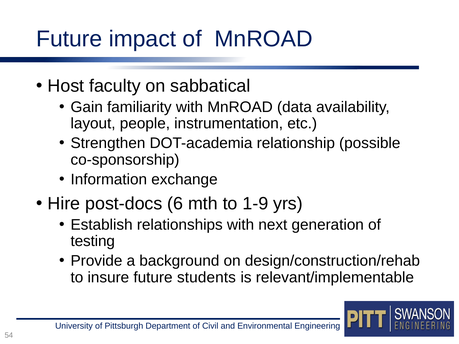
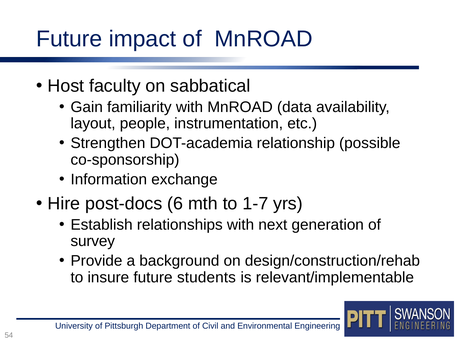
1-9: 1-9 -> 1-7 (255, 204)
testing: testing -> survey (93, 241)
